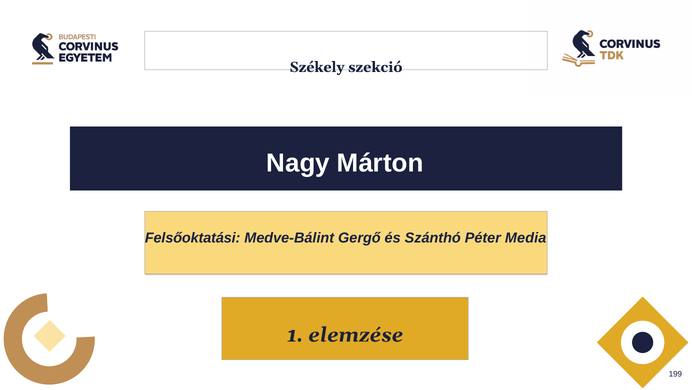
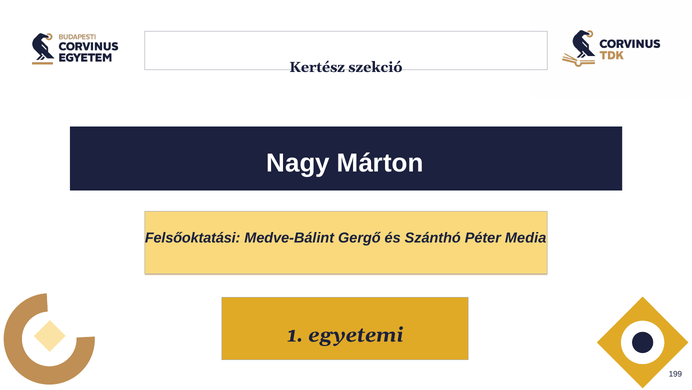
Székely: Székely -> Kertész (317, 67)
elemzése: elemzése -> egyetemi (356, 334)
